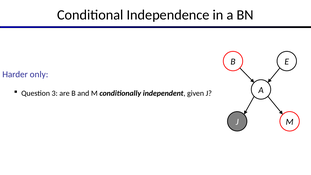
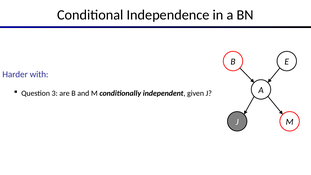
only: only -> with (39, 74)
